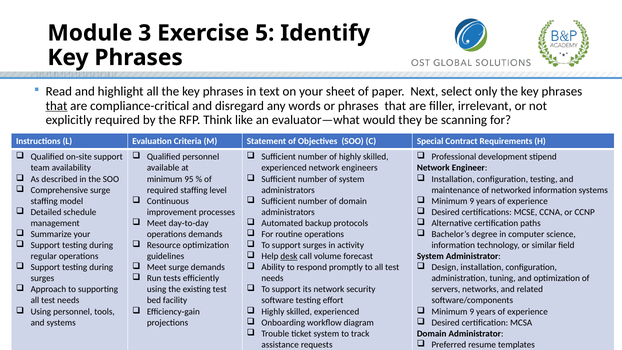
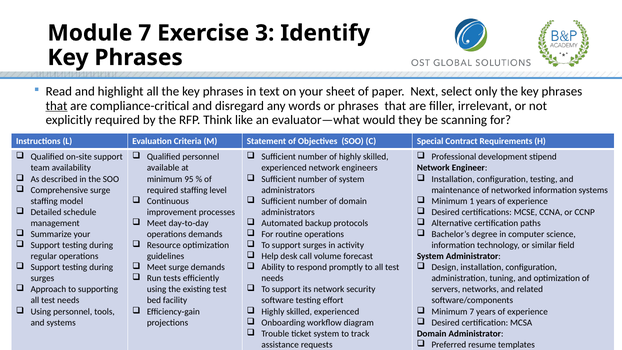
Module 3: 3 -> 7 (145, 33)
5: 5 -> 3 (265, 33)
9: 9 -> 1 (472, 201)
desk underline: present -> none (289, 256)
9: 9 -> 7 (472, 311)
